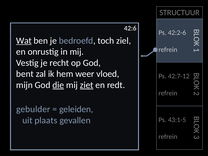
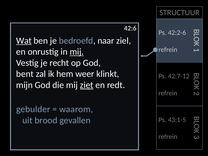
toch: toch -> naar (106, 41)
mij underline: none -> present (77, 52)
vloed: vloed -> klinkt (108, 74)
die underline: present -> none (58, 85)
geleiden: geleiden -> waarom (76, 109)
plaats: plaats -> brood (46, 120)
